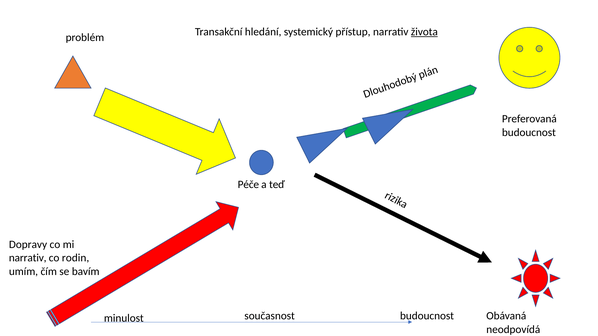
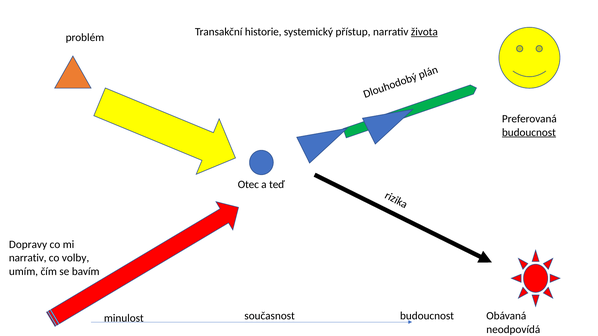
hledání: hledání -> historie (263, 32)
budoucnost underline: none -> present (529, 132)
Péče: Péče -> Otec (248, 185)
rodin: rodin -> volby (76, 258)
